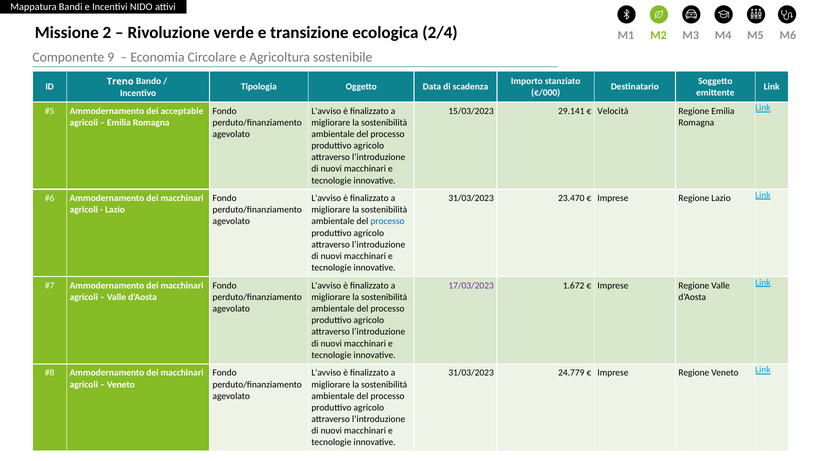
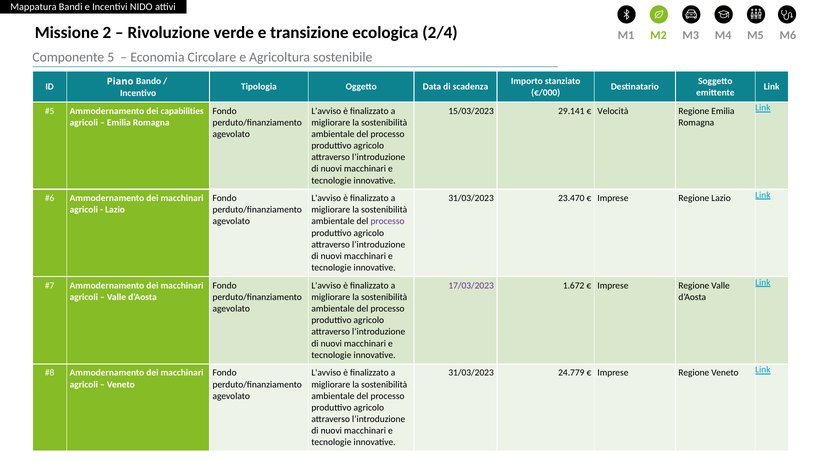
9: 9 -> 5 (111, 57)
Treno: Treno -> Piano (120, 81)
acceptable: acceptable -> capabilities (182, 111)
processo colour: blue -> purple (388, 222)
